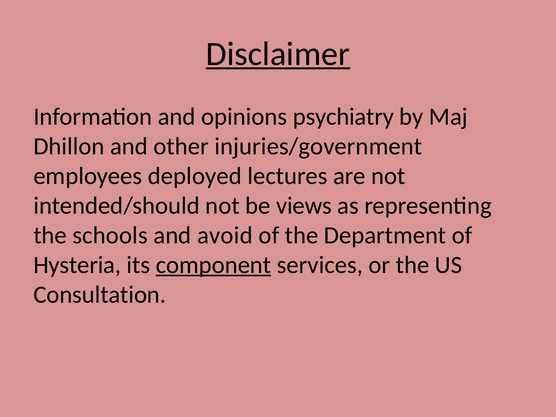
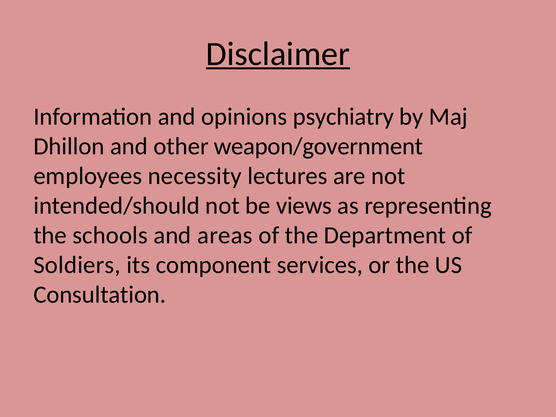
injuries/government: injuries/government -> weapon/government (318, 146)
deployed: deployed -> necessity (195, 176)
avoid: avoid -> areas (225, 235)
Hysteria: Hysteria -> Soldiers (77, 265)
component underline: present -> none (213, 265)
